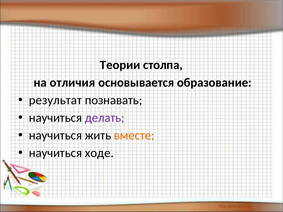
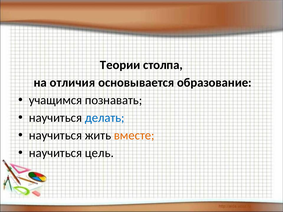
результат: результат -> учащимся (56, 100)
делать colour: purple -> blue (105, 118)
ходе: ходе -> цель (99, 153)
